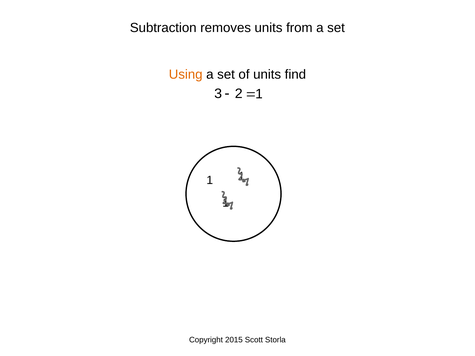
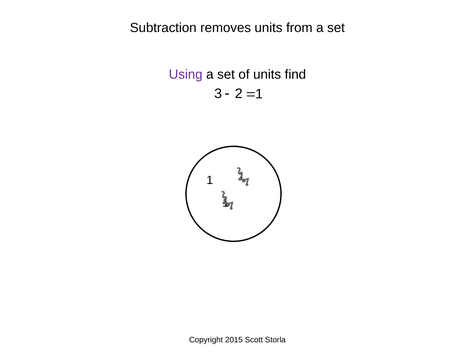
Using colour: orange -> purple (186, 75)
